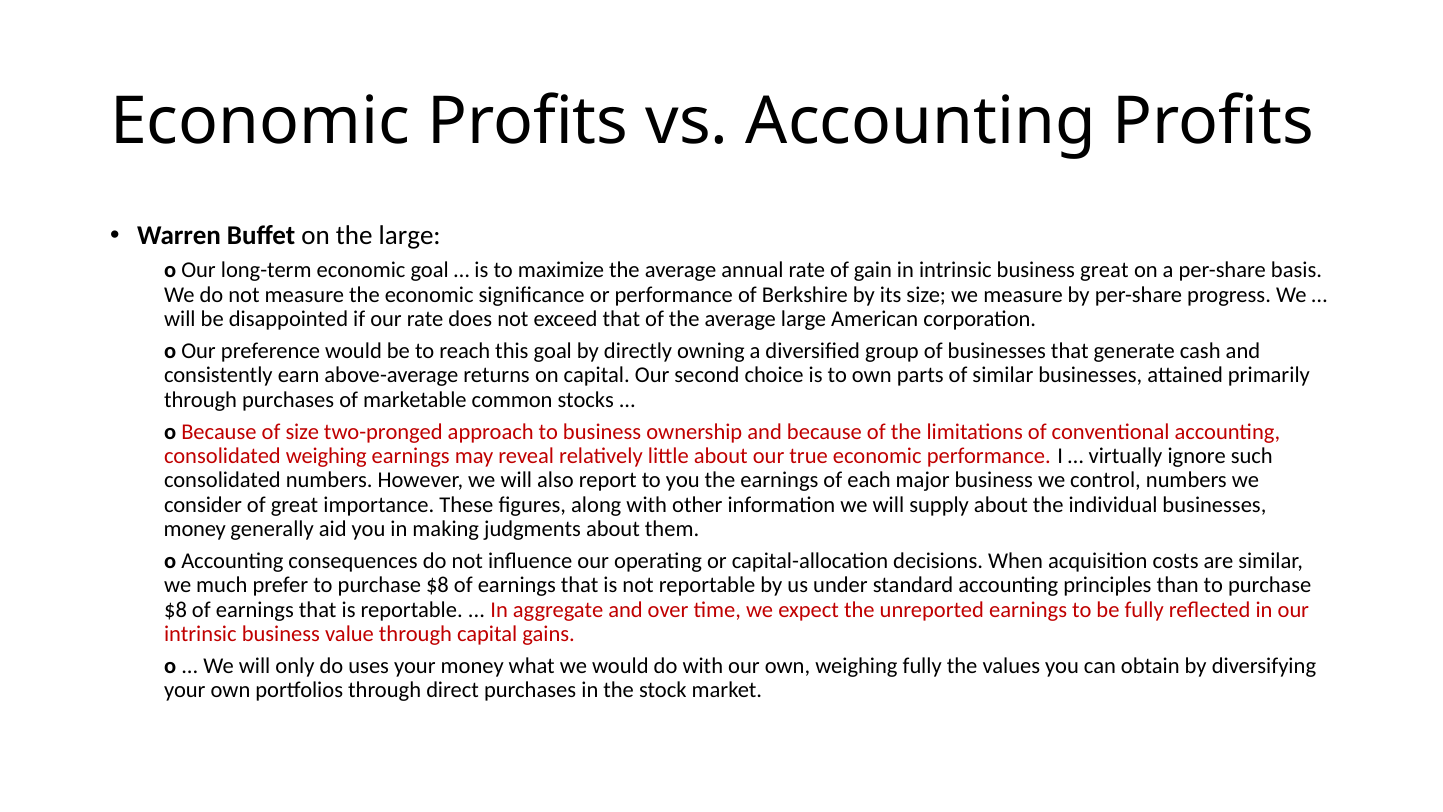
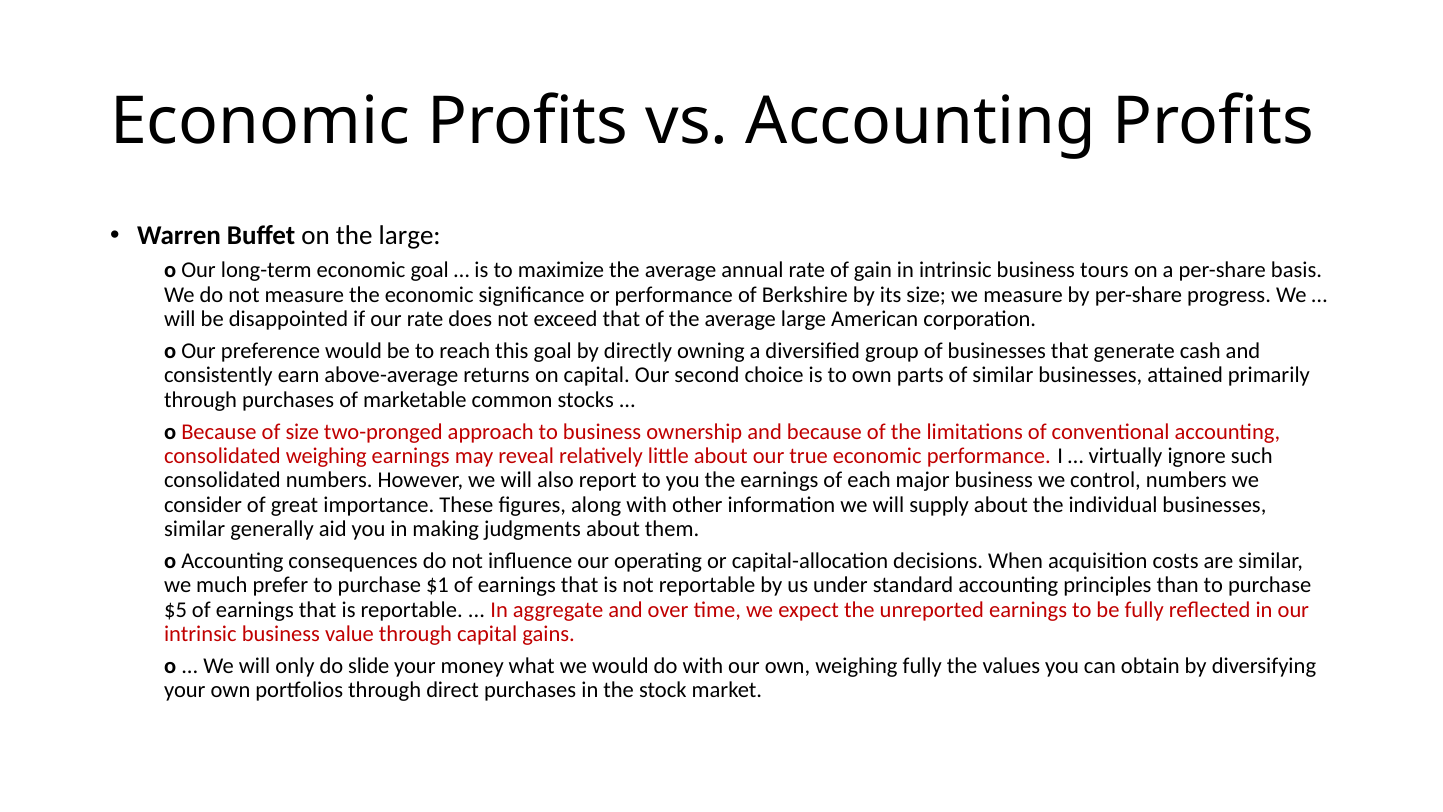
business great: great -> tours (1104, 270)
money: money -> similar (195, 529)
prefer to purchase $8: $8 -> $1 (437, 585)
$8: $8 -> $5 (176, 610)
uses: uses -> slide (369, 666)
